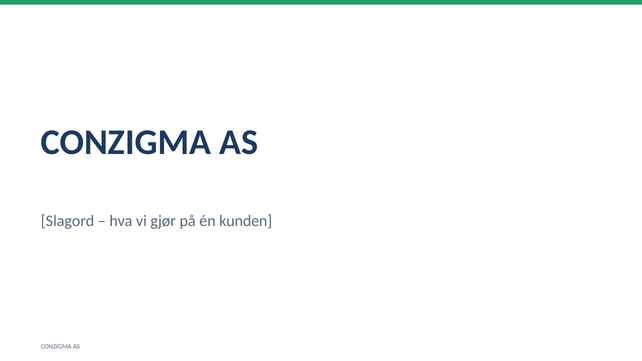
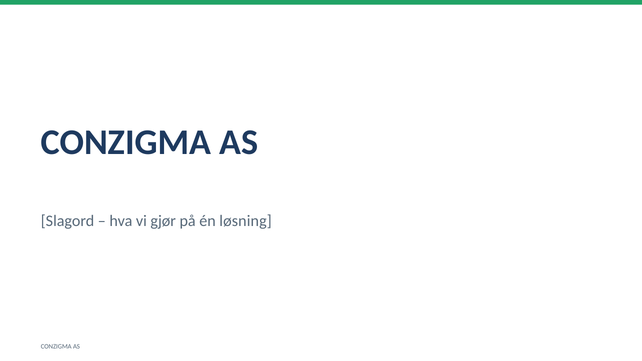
kunden: kunden -> løsning (246, 221)
